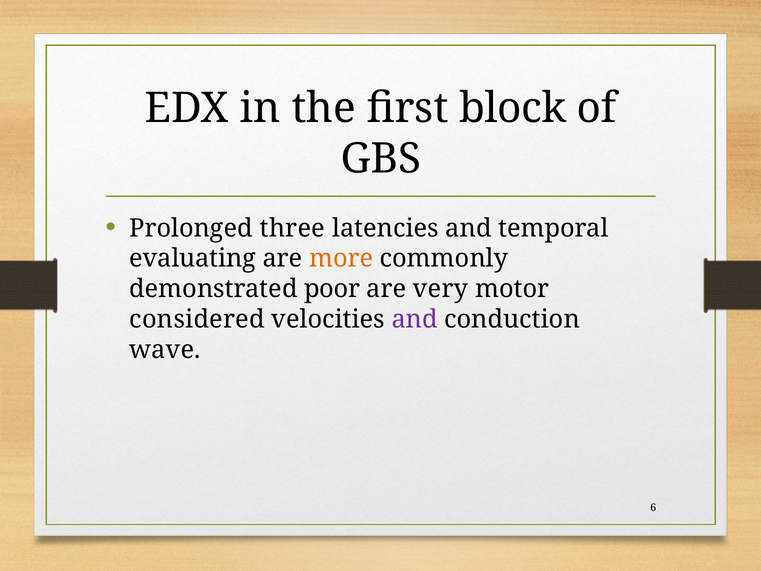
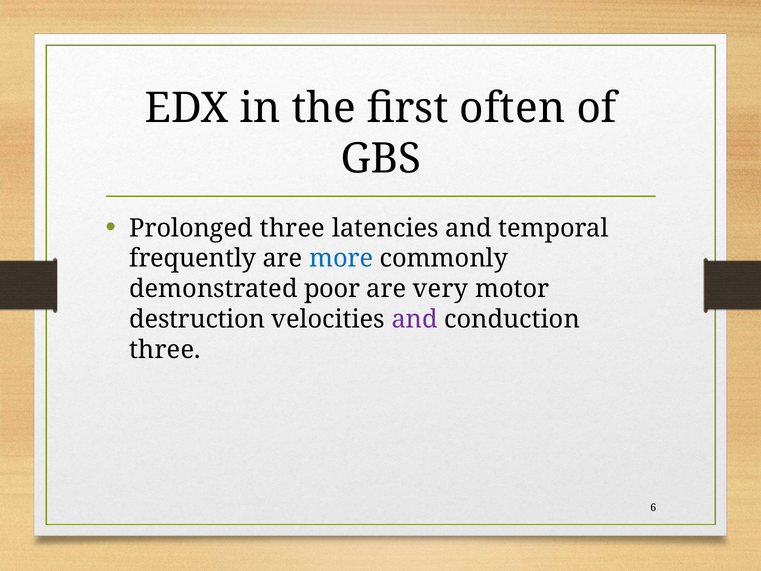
block: block -> often (512, 108)
evaluating: evaluating -> frequently (193, 258)
more colour: orange -> blue (341, 258)
considered: considered -> destruction (197, 319)
wave: wave -> three (165, 350)
